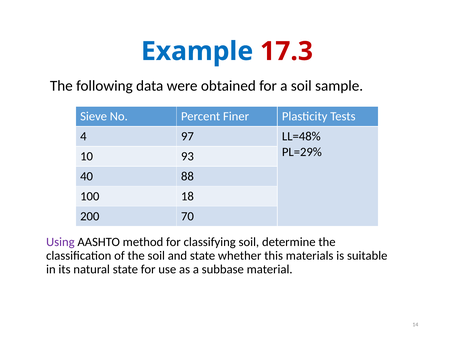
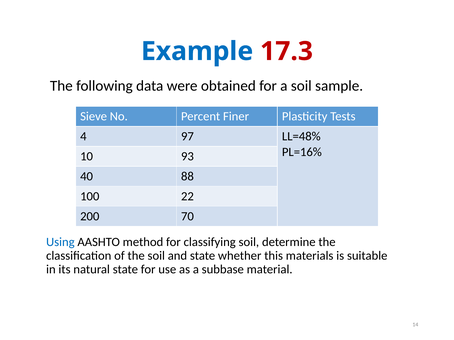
PL=29%: PL=29% -> PL=16% (302, 152)
18: 18 -> 22 (187, 197)
Using colour: purple -> blue (60, 242)
